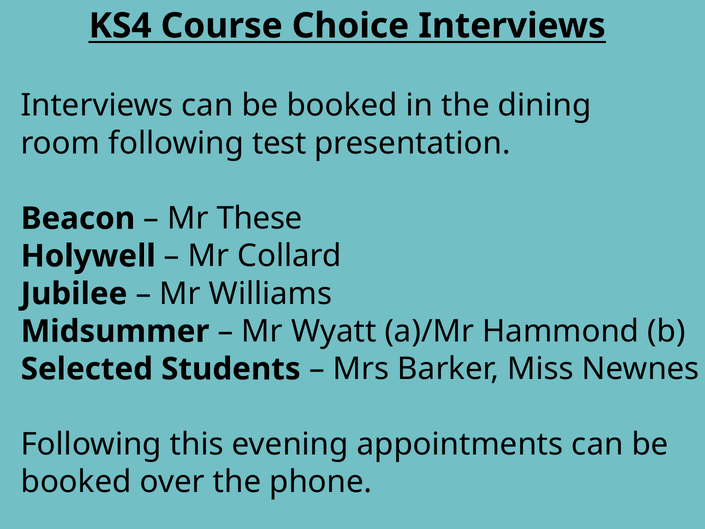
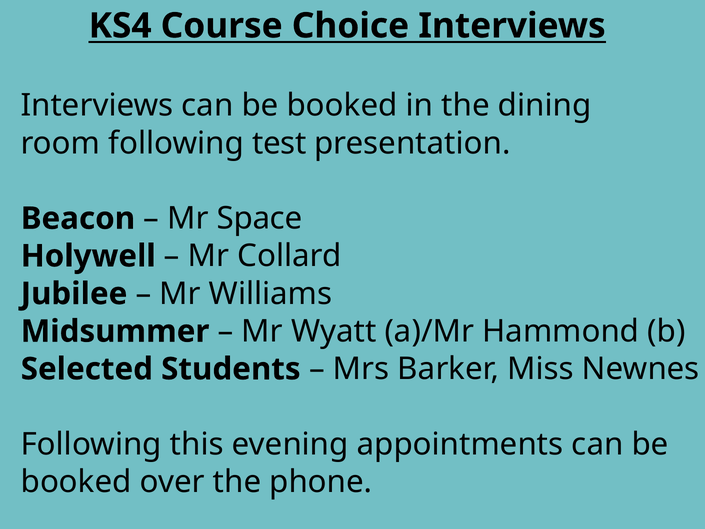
These: These -> Space (260, 218)
